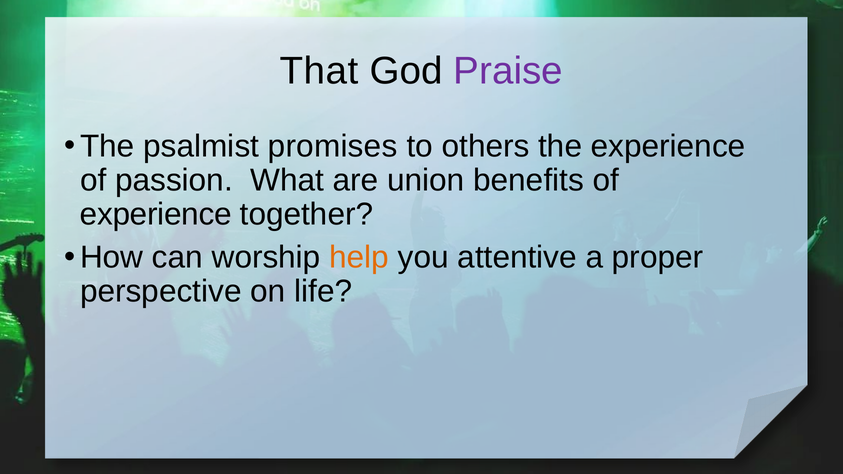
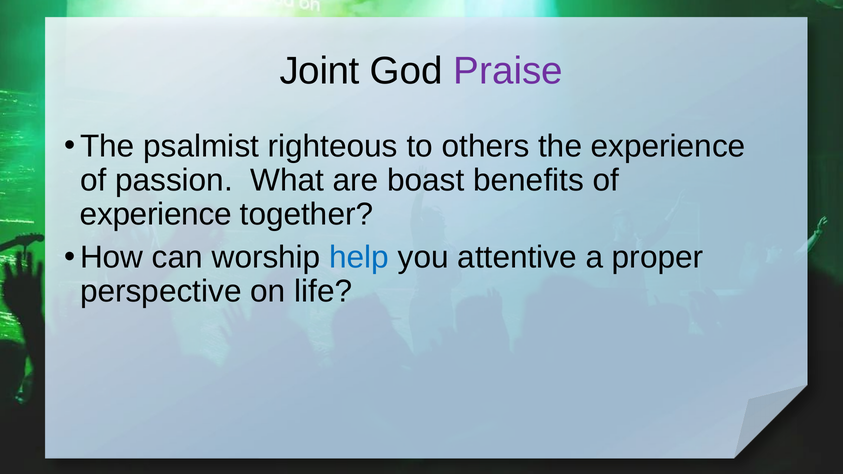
That: That -> Joint (320, 71)
promises: promises -> righteous (333, 146)
union: union -> boast (426, 180)
help colour: orange -> blue (359, 257)
